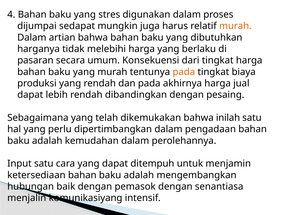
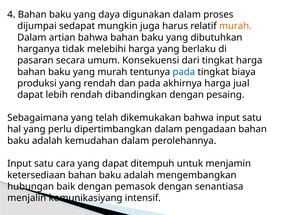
stres: stres -> daya (109, 15)
pada colour: orange -> blue (184, 72)
bahwa inilah: inilah -> input (228, 118)
